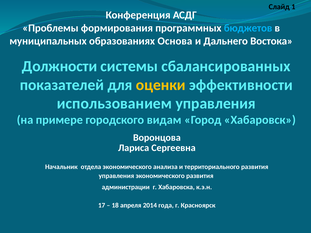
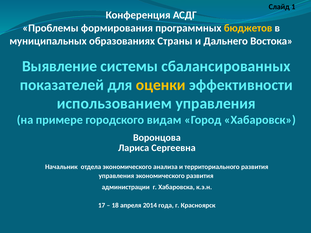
бюджетов colour: light blue -> yellow (248, 28)
Основа: Основа -> Страны (175, 41)
Должности: Должности -> Выявление (60, 66)
